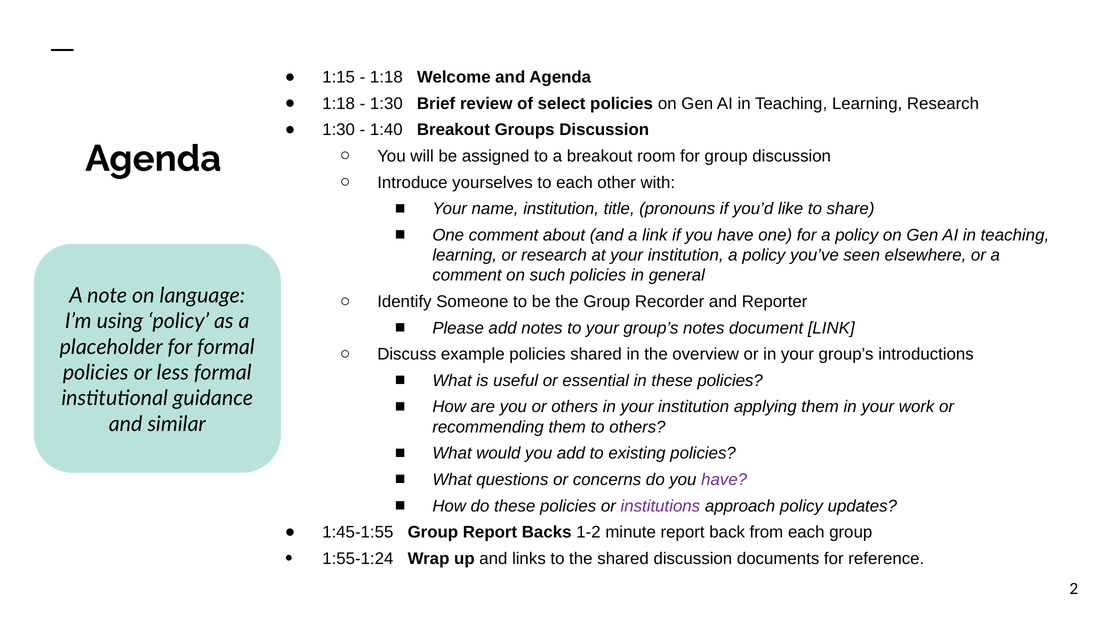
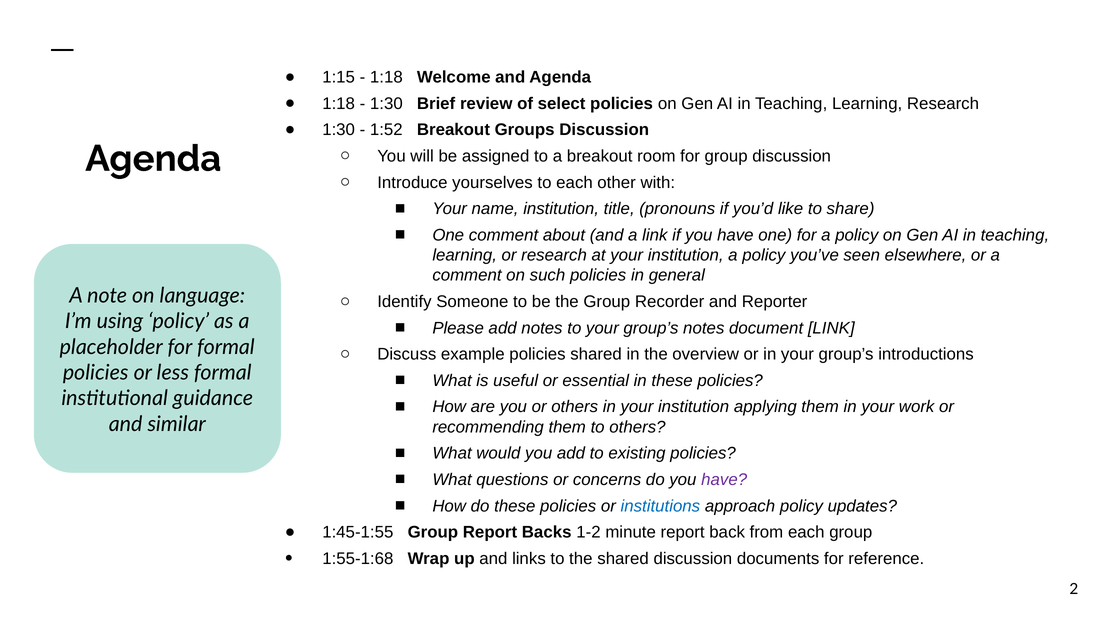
1:40: 1:40 -> 1:52 (386, 130)
institutions colour: purple -> blue (660, 506)
1:55-1:24: 1:55-1:24 -> 1:55-1:68 (358, 559)
